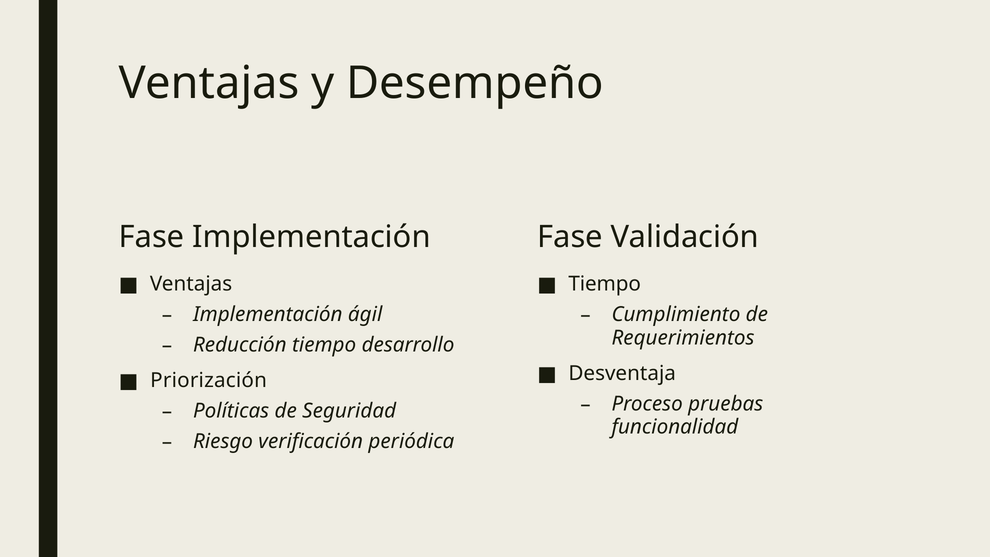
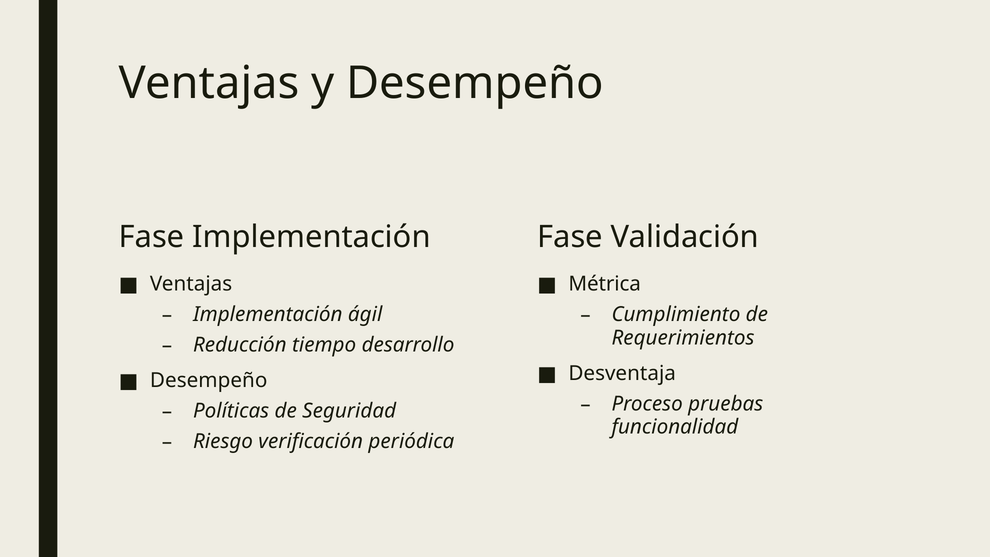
Tiempo: Tiempo -> Métrica (605, 284)
Priorización: Priorización -> Desempeño (209, 381)
